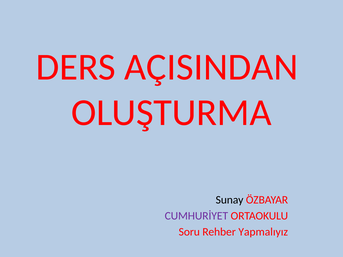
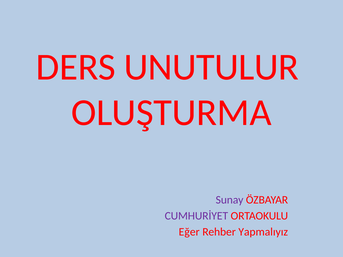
AÇISINDAN: AÇISINDAN -> UNUTULUR (211, 67)
Sunay colour: black -> purple (230, 200)
Soru: Soru -> Eğer (189, 232)
